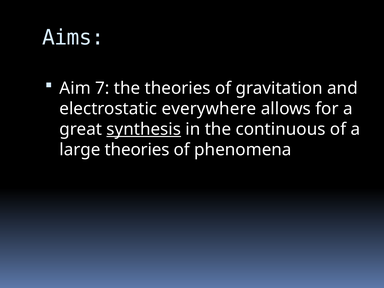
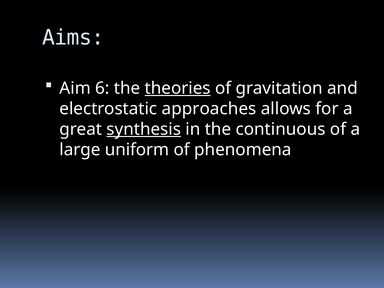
7: 7 -> 6 (102, 88)
theories underline: none -> present (178, 88)
everywhere: everywhere -> approaches (209, 109)
large theories: theories -> uniform (137, 150)
